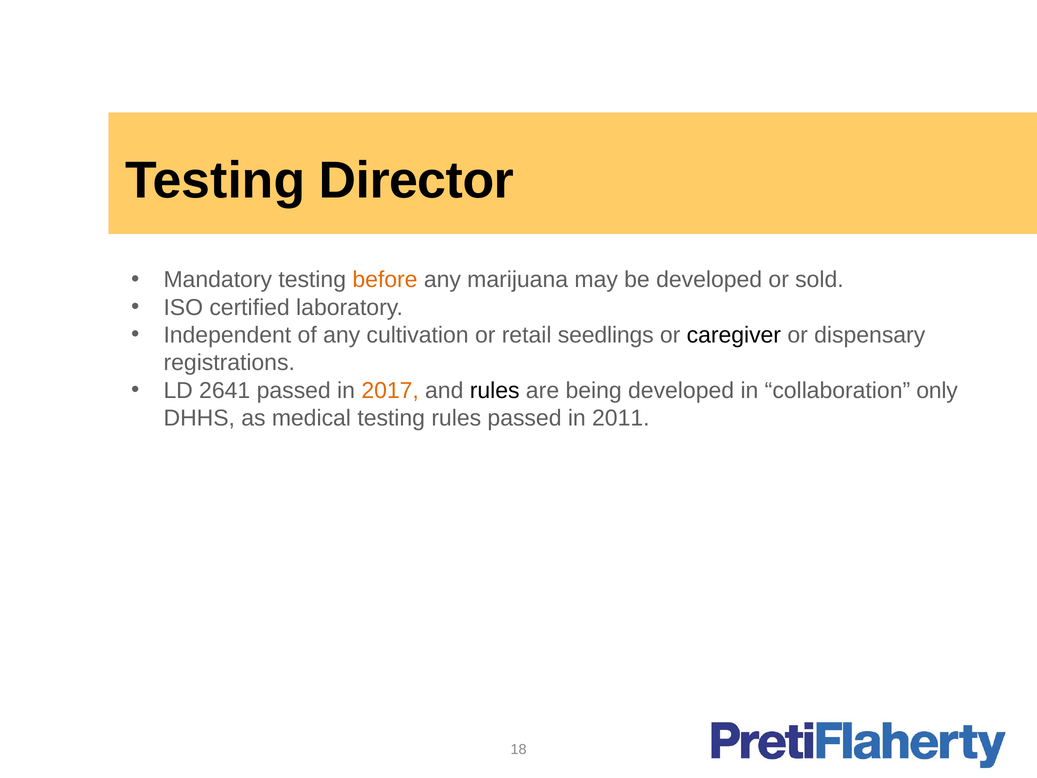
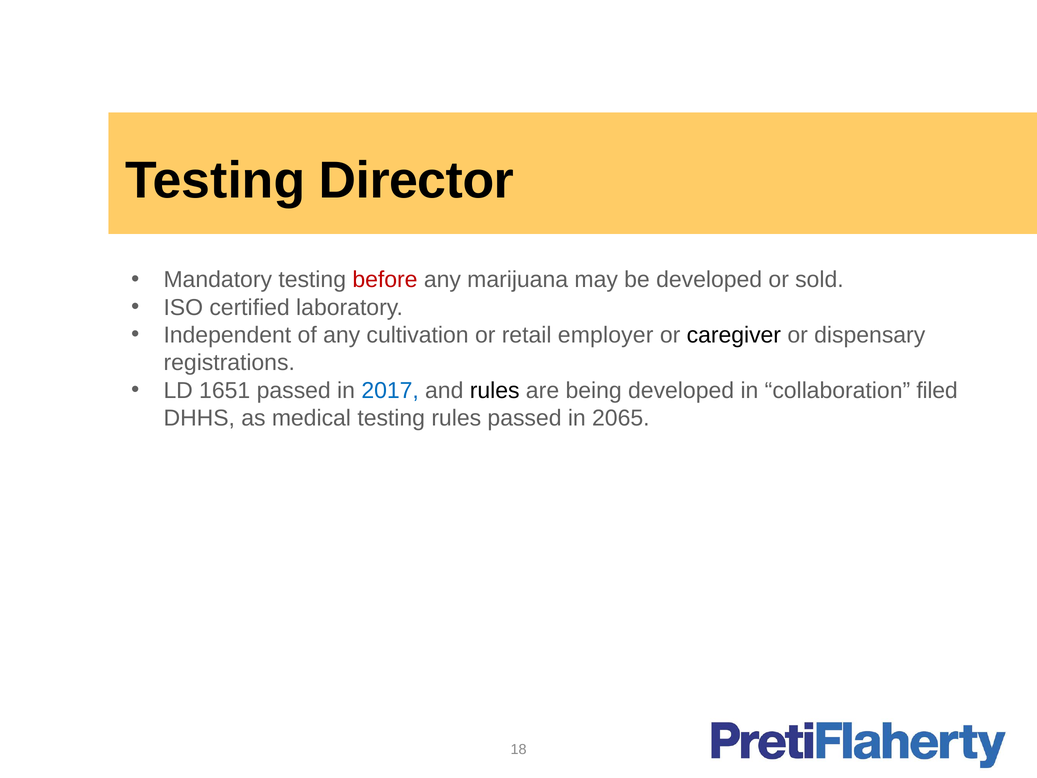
before colour: orange -> red (385, 280)
seedlings: seedlings -> employer (606, 335)
2641: 2641 -> 1651 (225, 390)
2017 colour: orange -> blue (390, 390)
only: only -> filed (937, 390)
2011: 2011 -> 2065 (621, 418)
